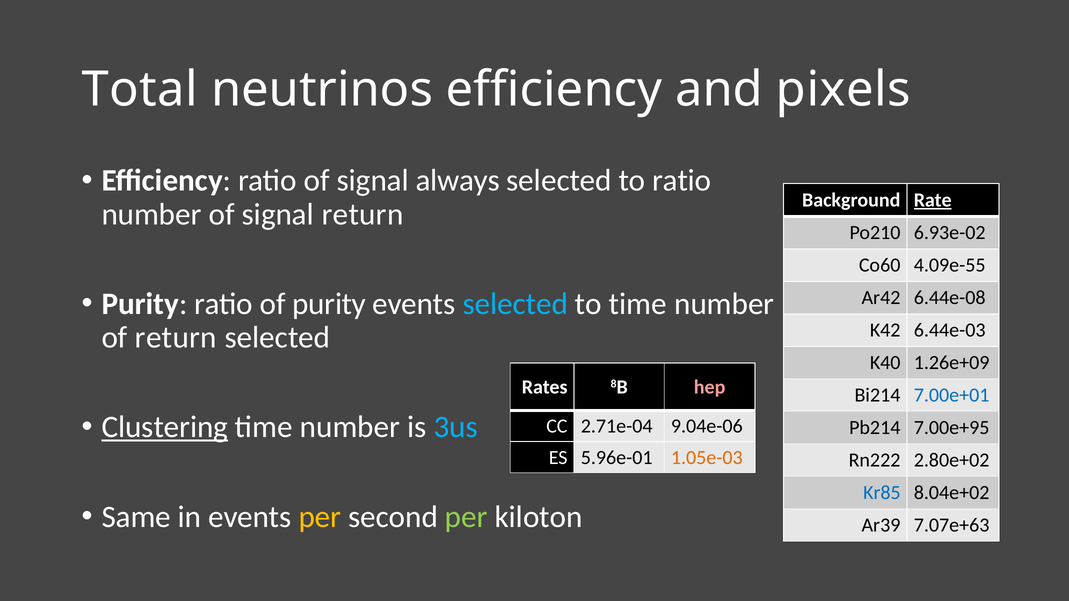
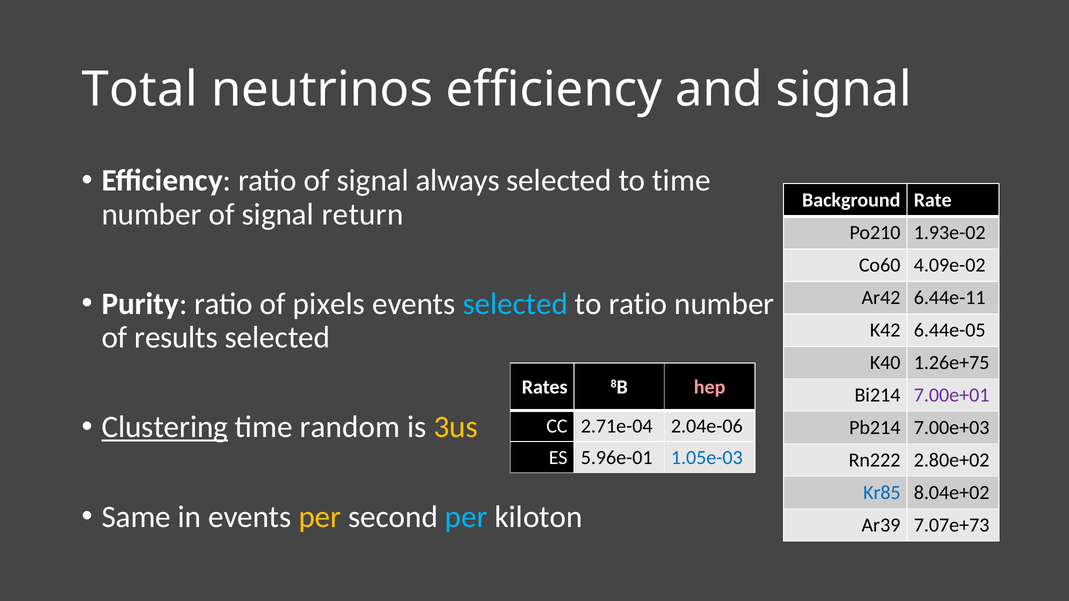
and pixels: pixels -> signal (844, 90)
to ratio: ratio -> time (681, 181)
Rate underline: present -> none (933, 200)
6.93e-02: 6.93e-02 -> 1.93e-02 (950, 233)
4.09e-55: 4.09e-55 -> 4.09e-02 (950, 265)
of purity: purity -> pixels (329, 304)
to time: time -> ratio (638, 304)
6.44e-08: 6.44e-08 -> 6.44e-11 (950, 298)
6.44e-03: 6.44e-03 -> 6.44e-05 (950, 330)
of return: return -> results (176, 338)
1.26e+09: 1.26e+09 -> 1.26e+75 (952, 363)
7.00e+01 colour: blue -> purple (952, 395)
number: number -> random (350, 427)
3us colour: light blue -> yellow (456, 427)
9.04e-06: 9.04e-06 -> 2.04e-06 (707, 427)
7.00e+95: 7.00e+95 -> 7.00e+03 (952, 428)
1.05e-03 colour: orange -> blue (707, 458)
per colour: light green -> light blue (466, 517)
7.07e+63: 7.07e+63 -> 7.07e+73 (952, 526)
